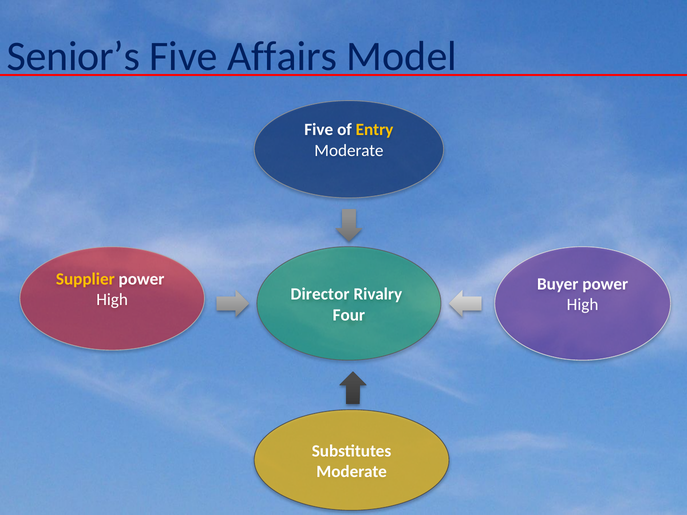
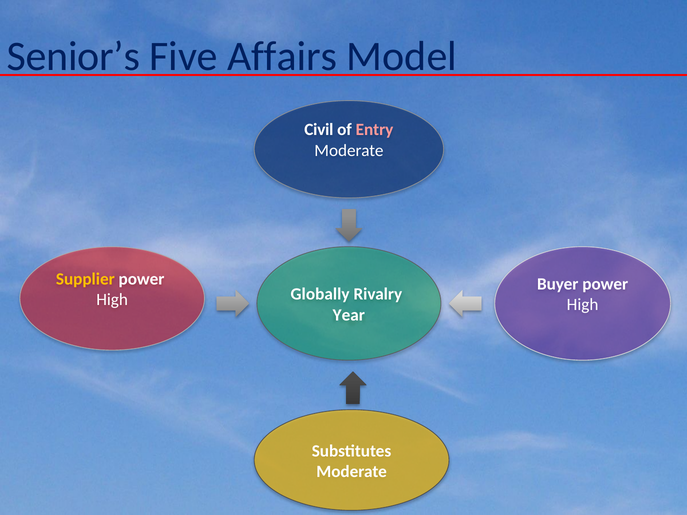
Five: Five -> Civil (319, 130)
Entry colour: yellow -> pink (375, 130)
Director: Director -> Globally (320, 294)
Four: Four -> Year (349, 315)
